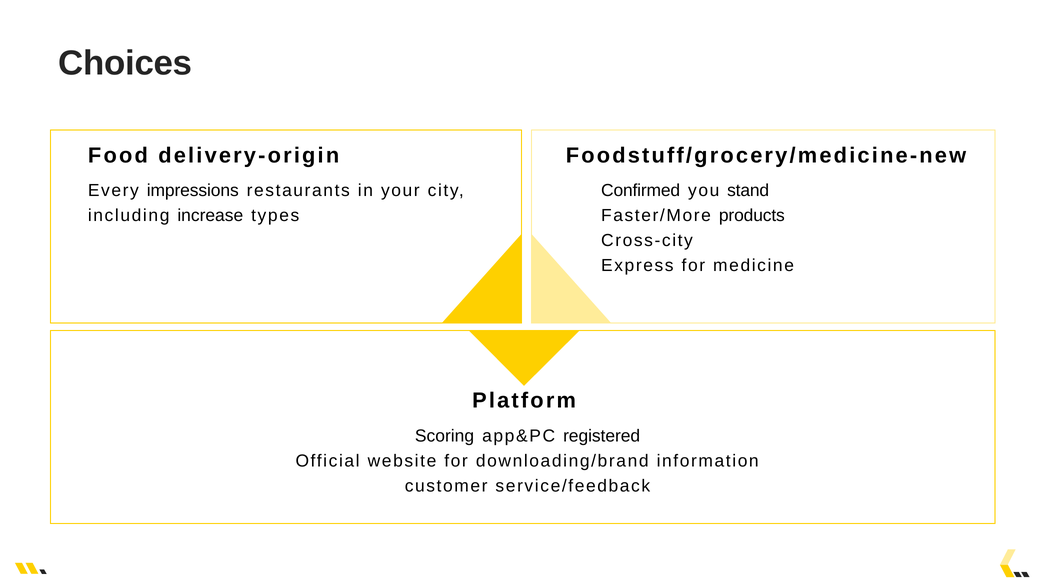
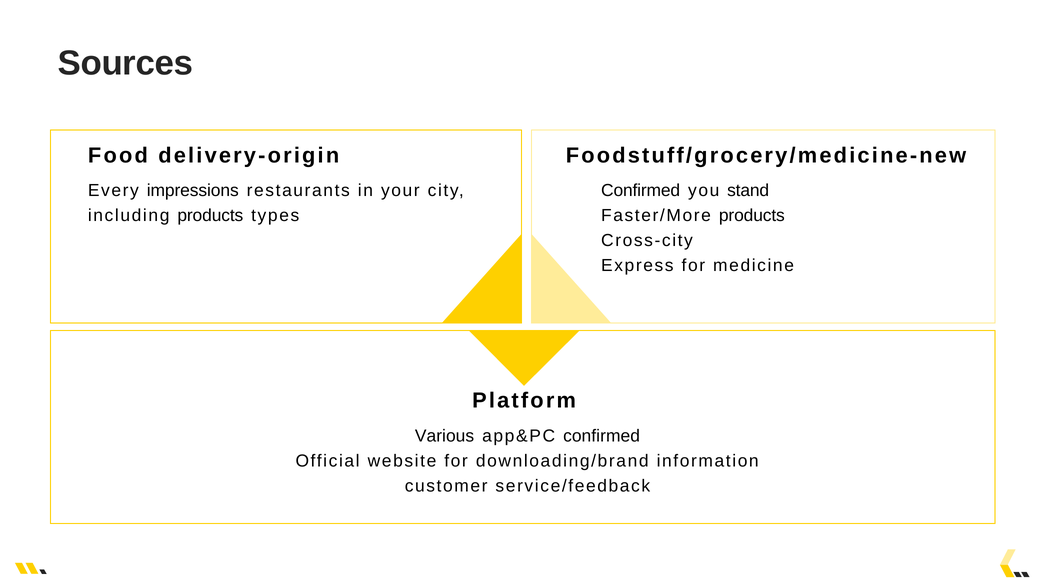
Choices: Choices -> Sources (125, 63)
including increase: increase -> products (210, 216)
Scoring: Scoring -> Various (445, 436)
app&PC registered: registered -> confirmed (602, 436)
